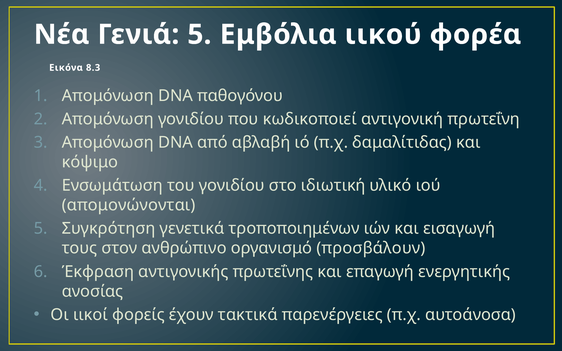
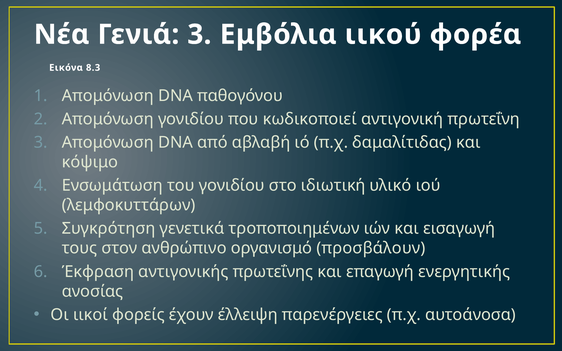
Γενιά 5: 5 -> 3 (199, 35)
απομονώνονται: απομονώνονται -> λεμφοκυττάρων (129, 205)
τακτικά: τακτικά -> έλλειψη (248, 315)
